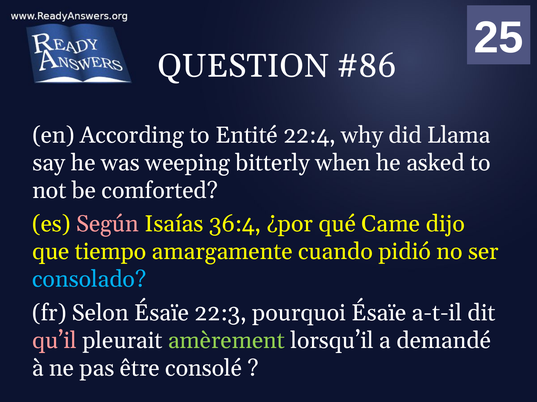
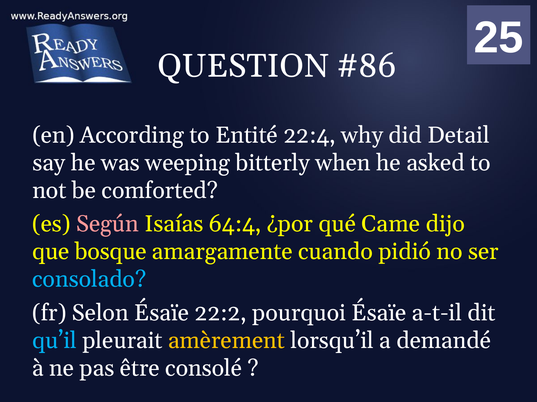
Llama: Llama -> Detail (459, 135)
36:4: 36:4 -> 64:4 (235, 224)
tiempo: tiempo -> bosque (111, 252)
22:3: 22:3 -> 22:2 (221, 313)
qu’il colour: pink -> light blue (55, 341)
amèrement colour: light green -> yellow (226, 341)
